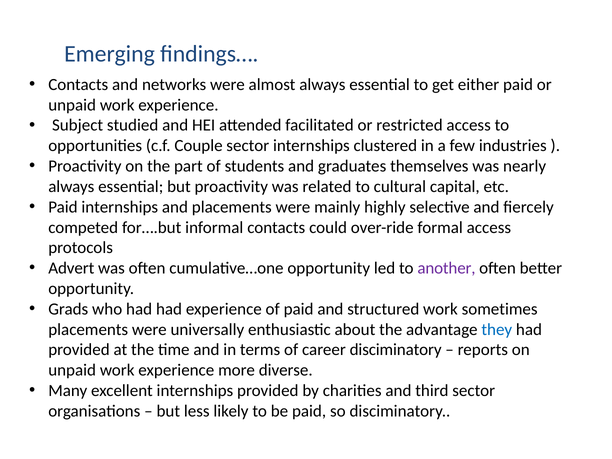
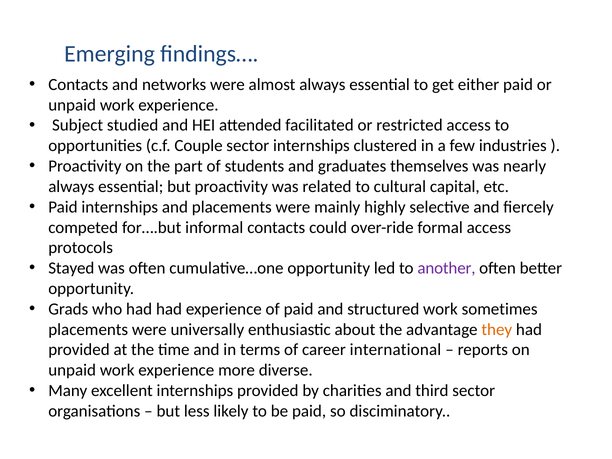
Advert: Advert -> Stayed (71, 268)
they colour: blue -> orange (497, 329)
career disciminatory: disciminatory -> international (395, 350)
